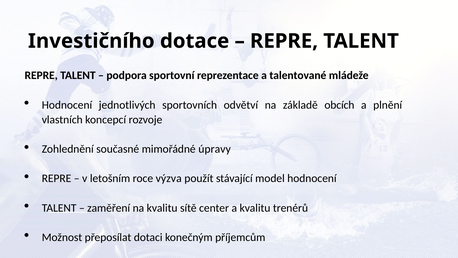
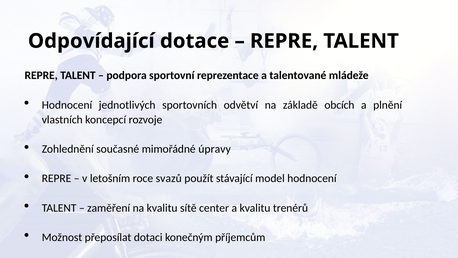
Investičního: Investičního -> Odpovídající (91, 41)
výzva: výzva -> svazů (169, 178)
